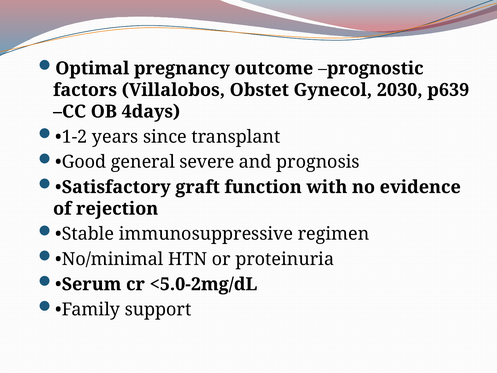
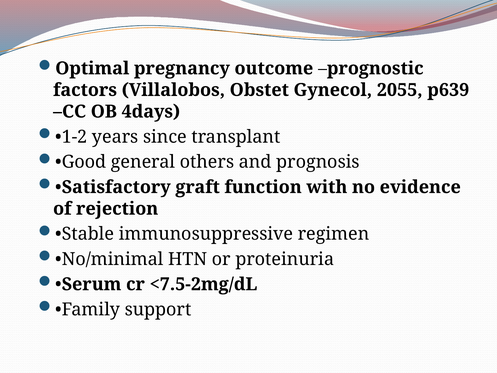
2030: 2030 -> 2055 (400, 90)
severe: severe -> others (207, 162)
<5.0-2mg/dL: <5.0-2mg/dL -> <7.5-2mg/dL (203, 284)
